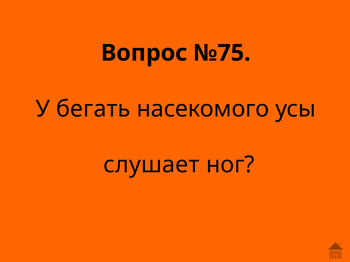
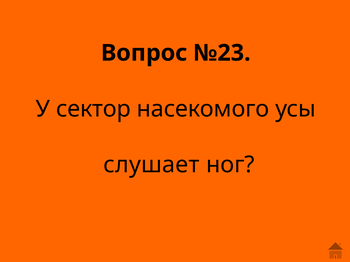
№75: №75 -> №23 (222, 53)
бегать: бегать -> сектор (93, 109)
